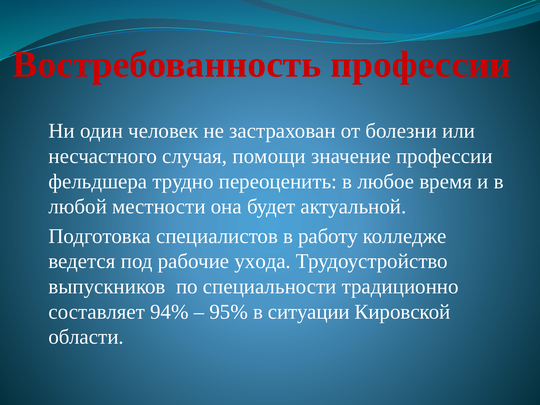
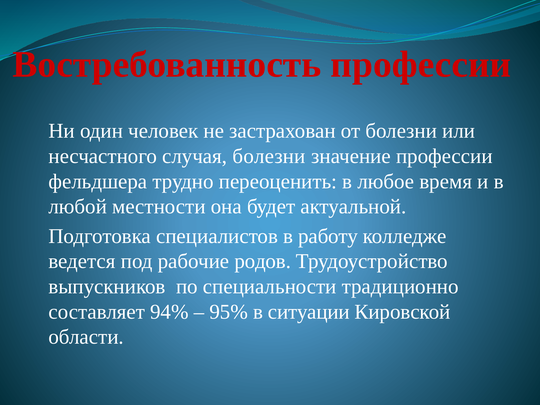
случая помощи: помощи -> болезни (269, 156)
ухода: ухода -> родов (263, 261)
